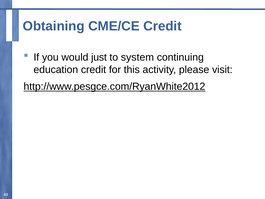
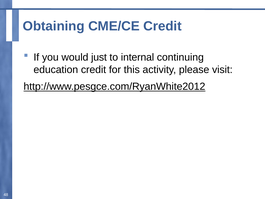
system: system -> internal (138, 57)
